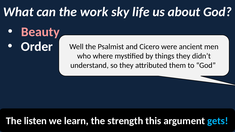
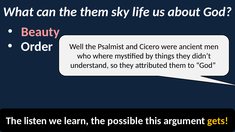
the work: work -> them (94, 12)
strength: strength -> possible (125, 121)
gets colour: light blue -> yellow (218, 121)
